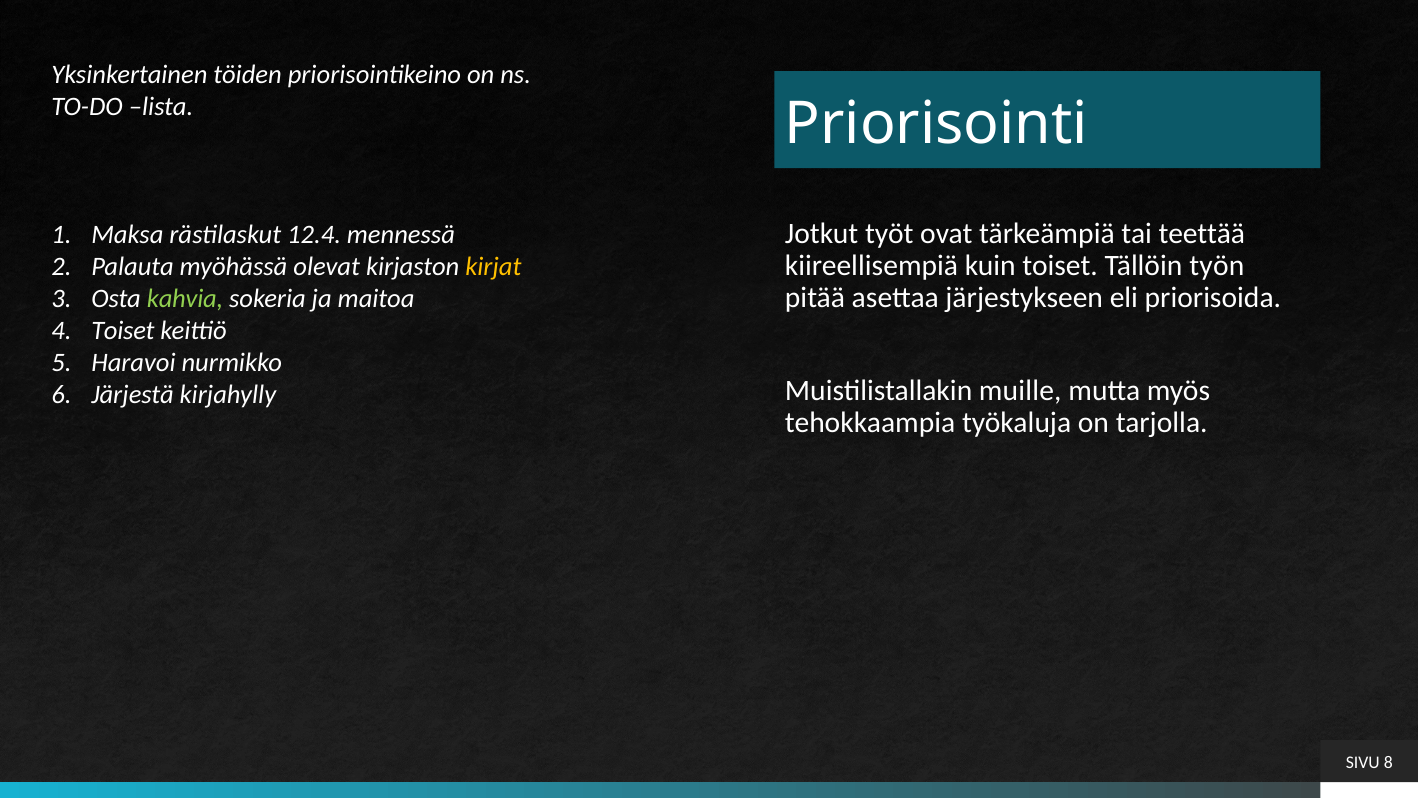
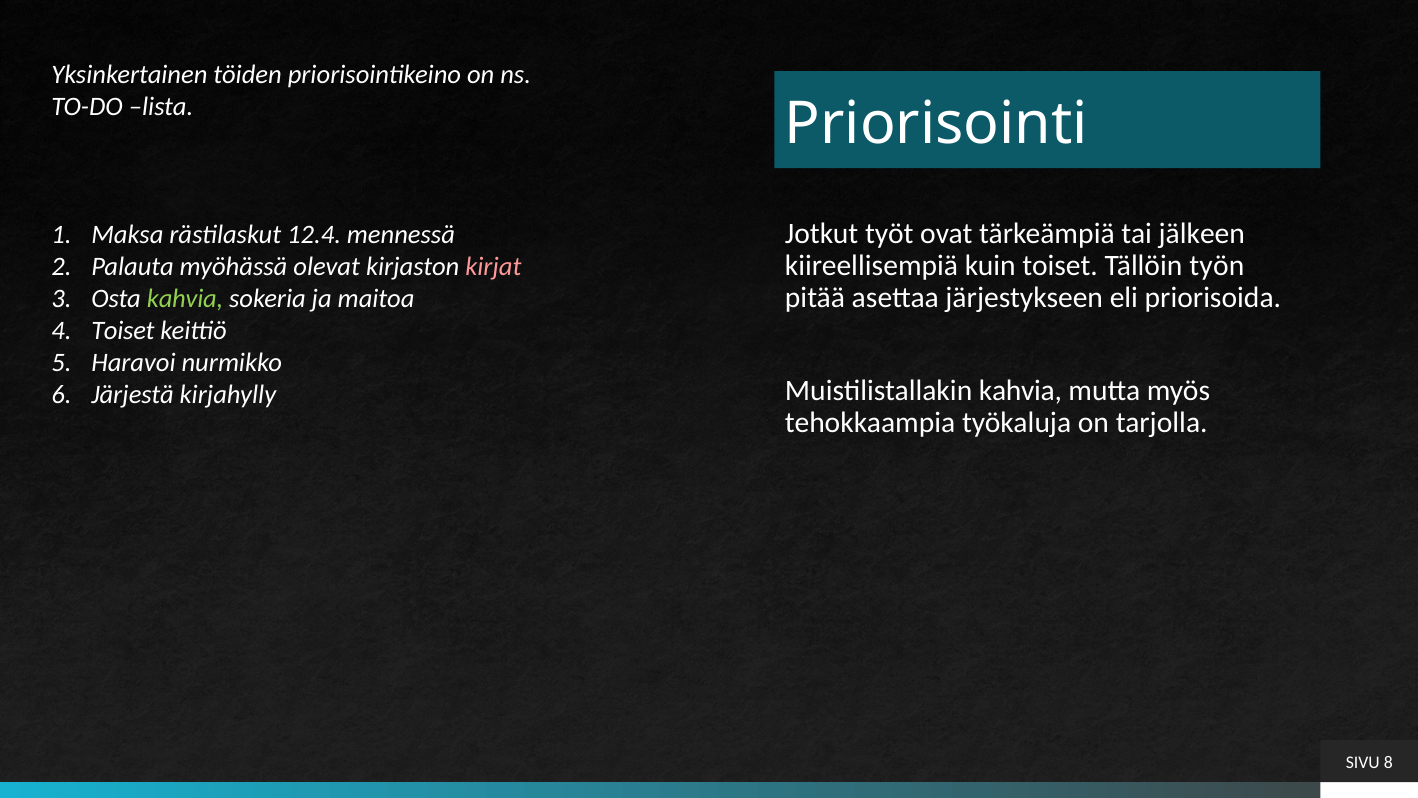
teettää: teettää -> jälkeen (1202, 233)
kirjat colour: yellow -> pink (493, 267)
Muistilistallakin muille: muille -> kahvia (1020, 391)
